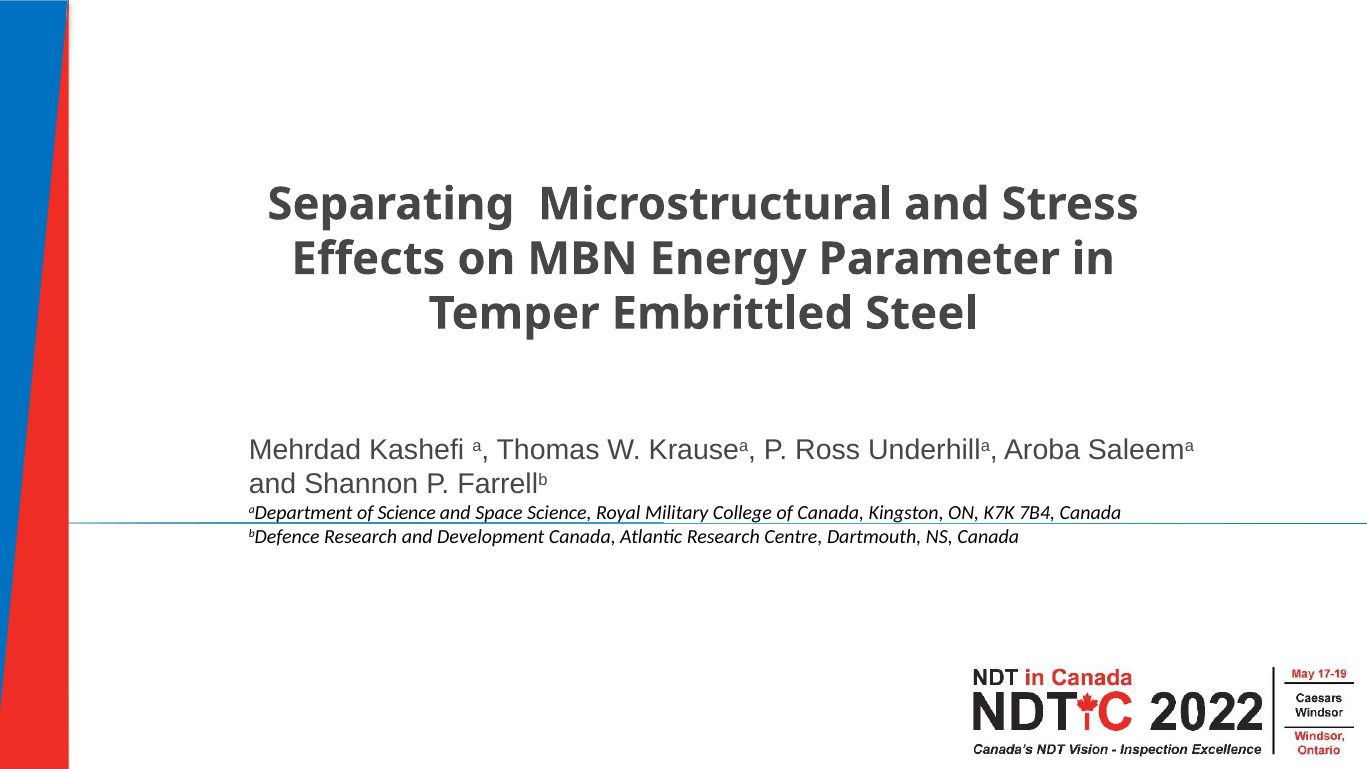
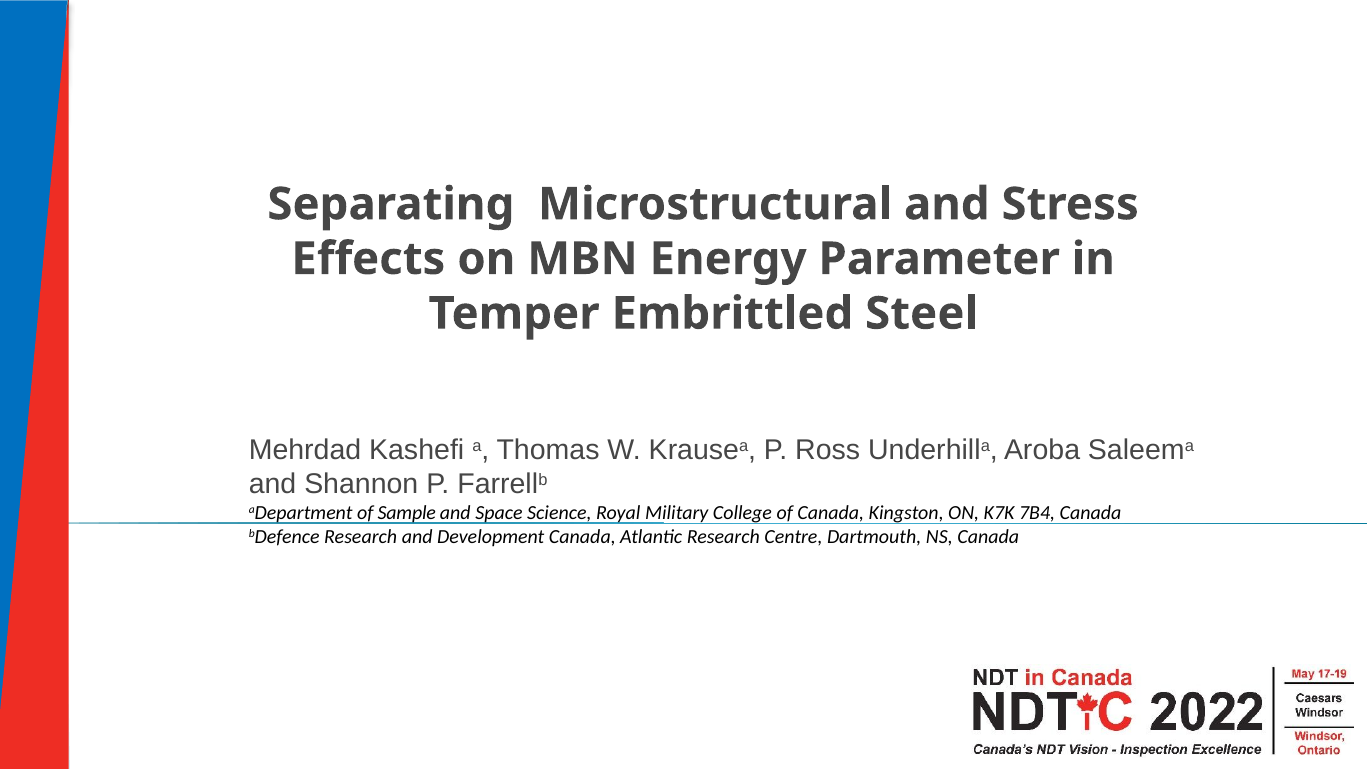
of Science: Science -> Sample (407, 513)
